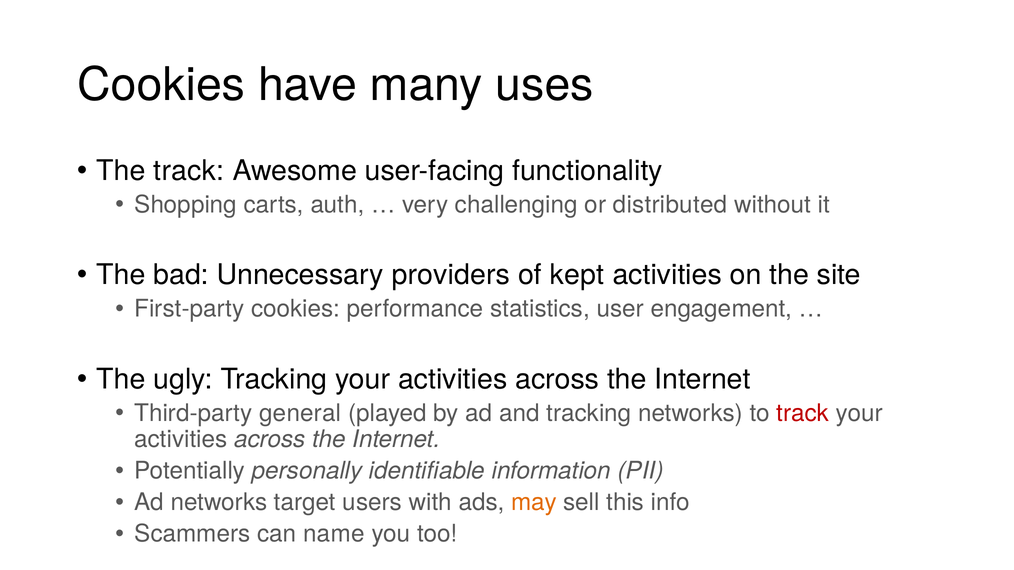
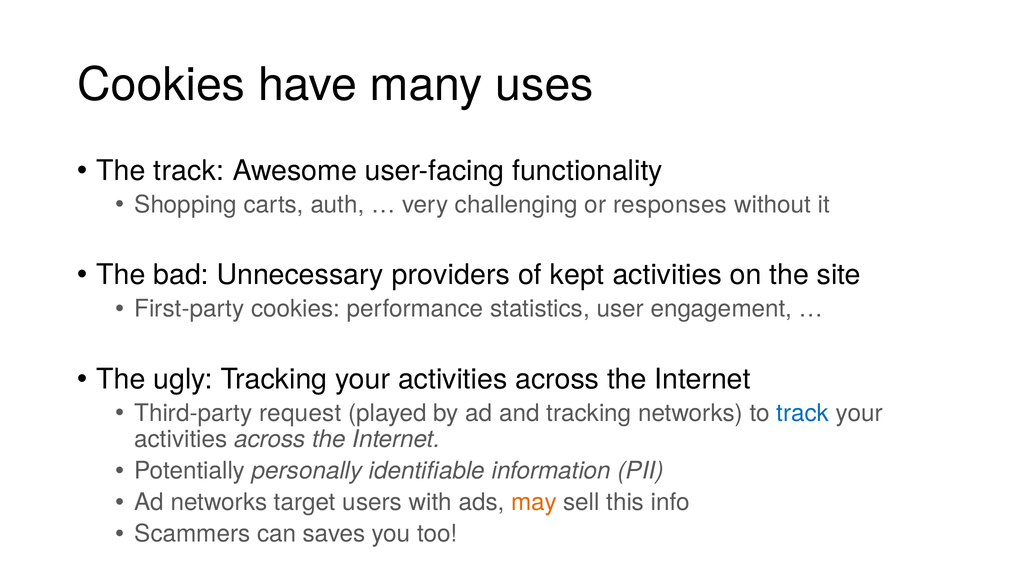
distributed: distributed -> responses (670, 205)
general: general -> request (300, 413)
track colour: red -> blue (803, 413)
name: name -> saves (334, 534)
